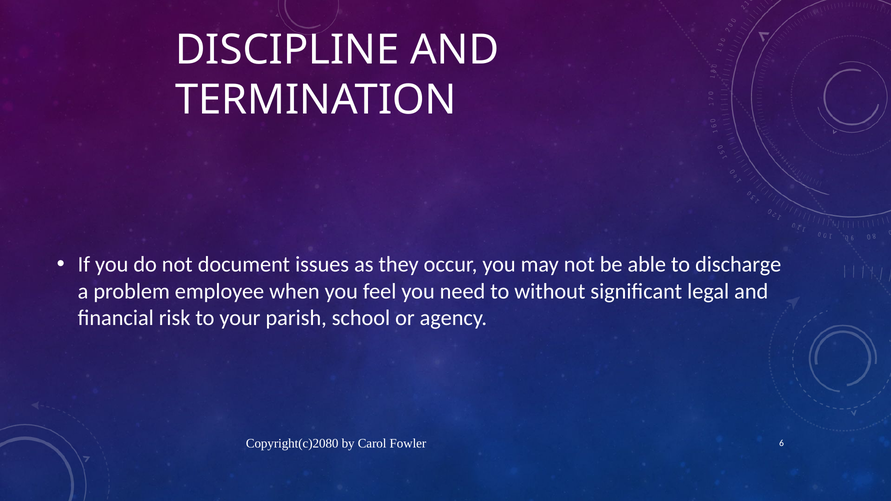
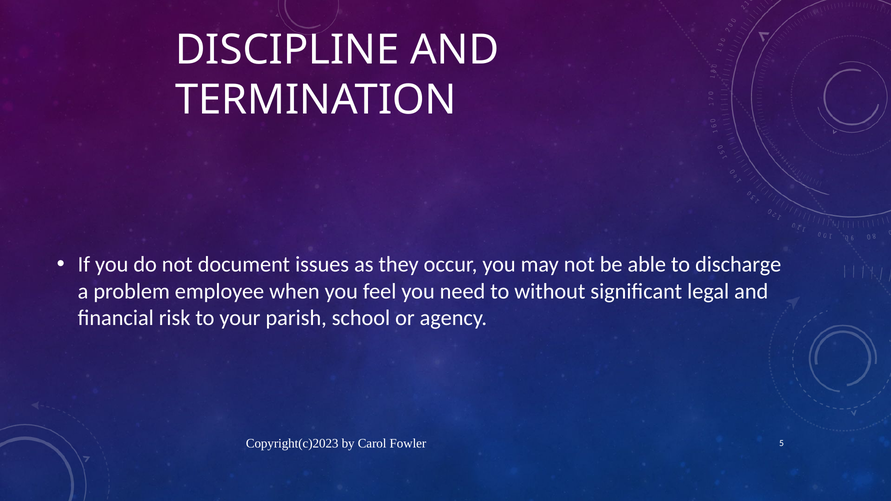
Copyright(c)2080: Copyright(c)2080 -> Copyright(c)2023 (292, 444)
6: 6 -> 5 (782, 443)
